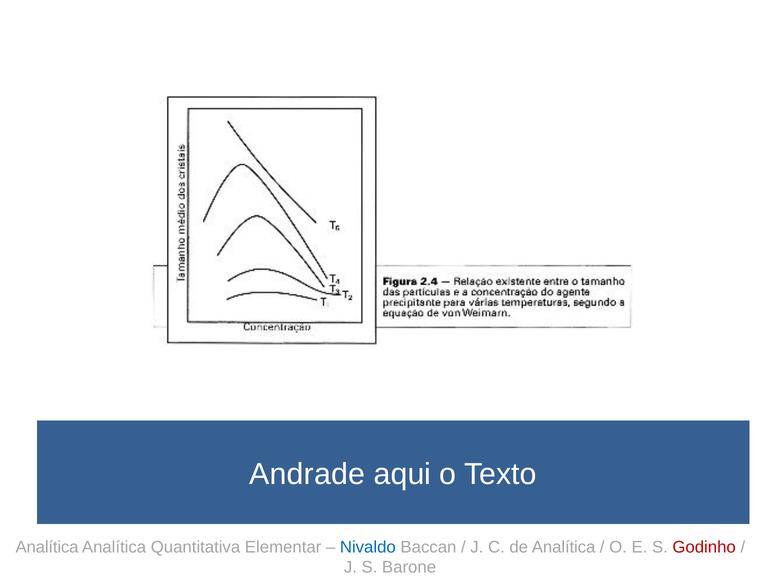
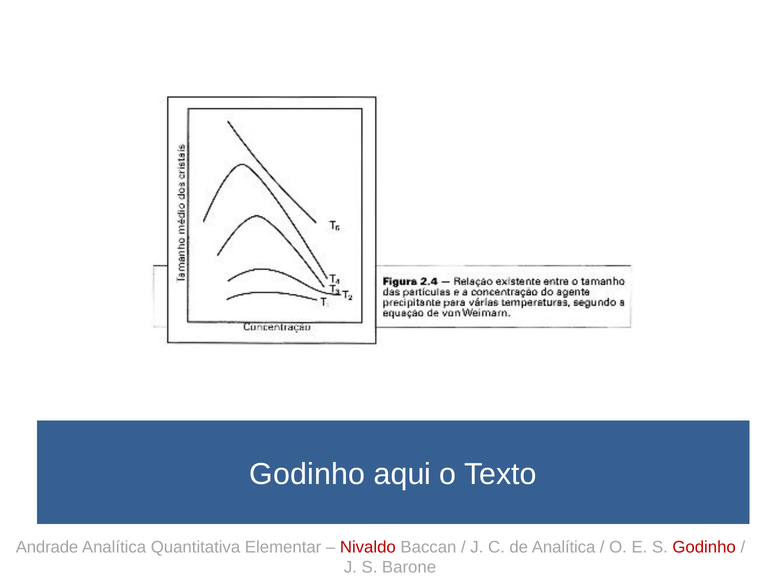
Andrade: Andrade -> Godinho (307, 474)
Analítica: Analítica -> Andrade (47, 547)
Nivaldo colour: blue -> red (368, 547)
